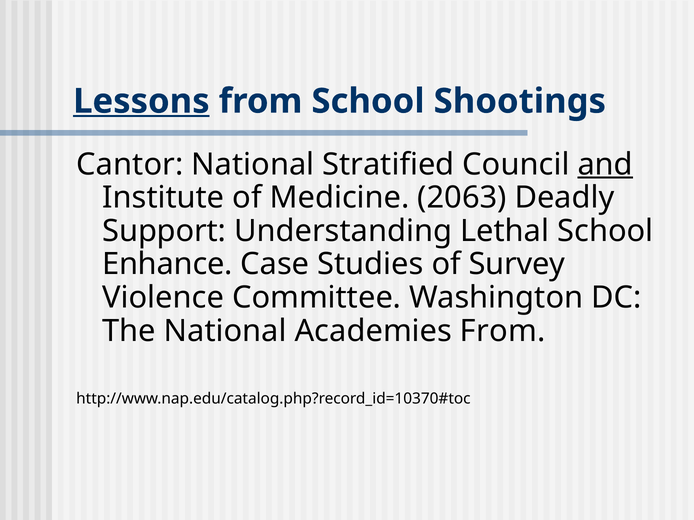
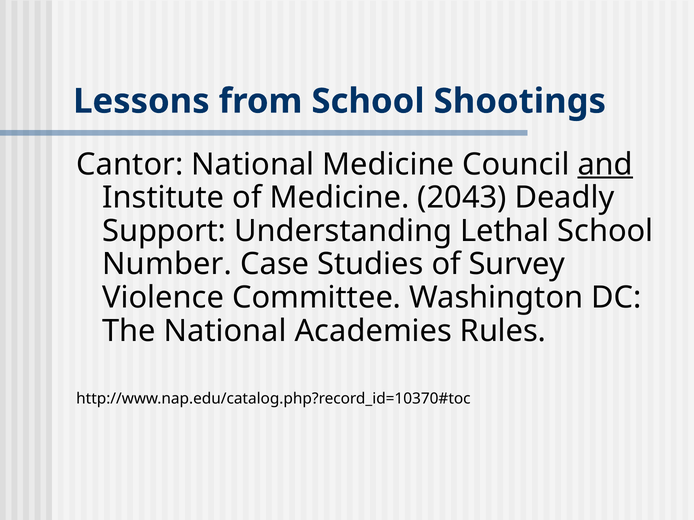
Lessons underline: present -> none (141, 101)
National Stratified: Stratified -> Medicine (388, 165)
2063: 2063 -> 2043 (462, 198)
Enhance: Enhance -> Number (167, 265)
Academies From: From -> Rules (503, 331)
